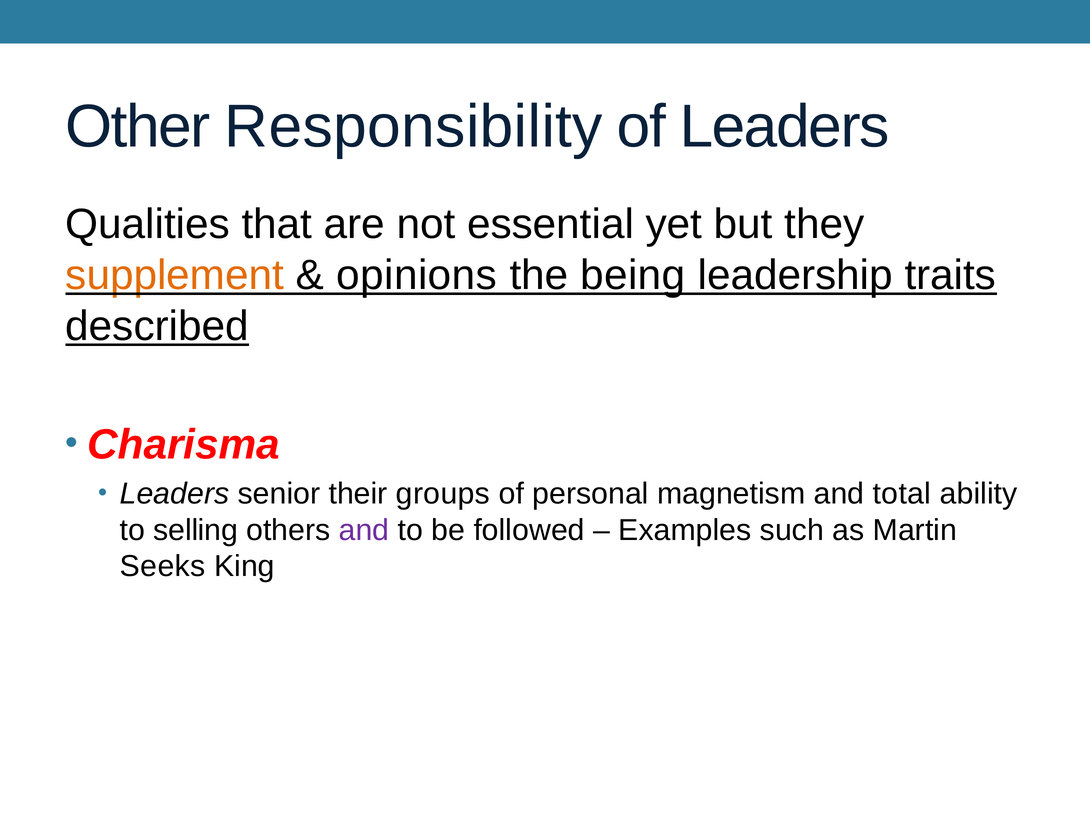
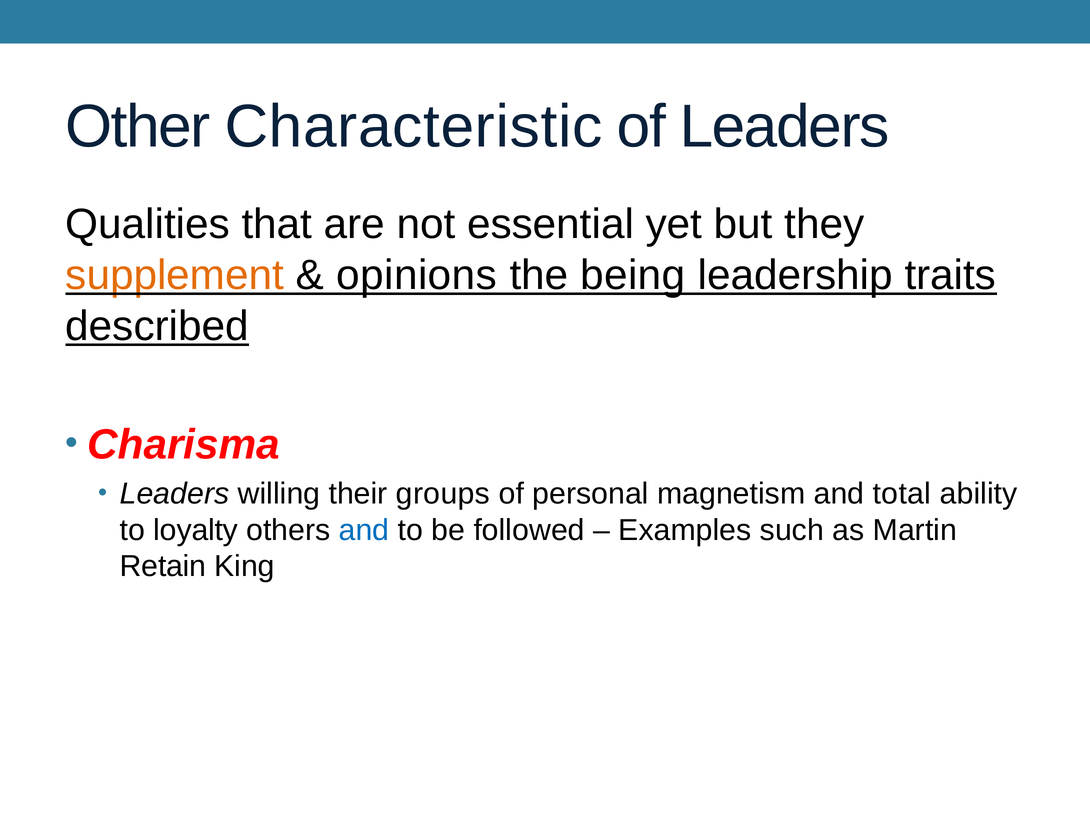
Responsibility: Responsibility -> Characteristic (413, 127)
senior: senior -> willing (279, 494)
selling: selling -> loyalty (196, 530)
and colour: purple -> blue (364, 530)
Seeks: Seeks -> Retain (163, 567)
